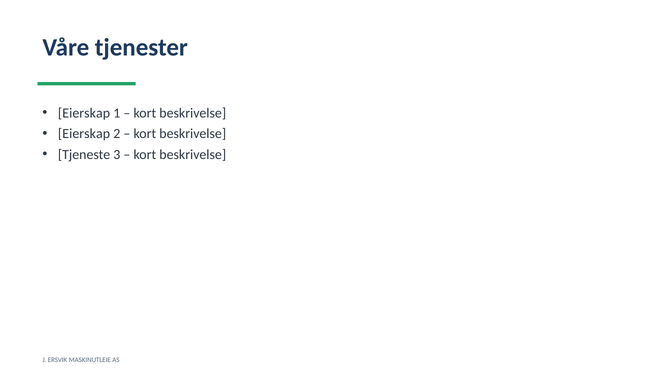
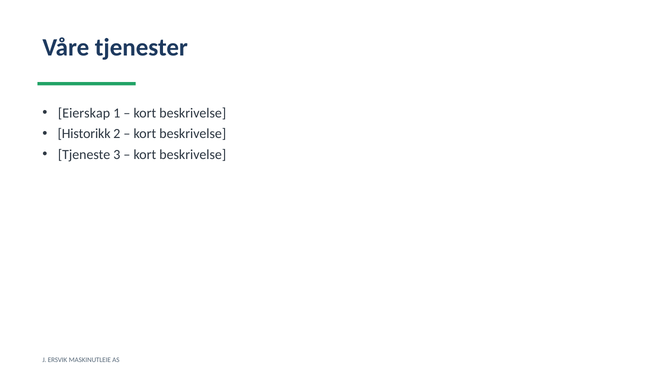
Eierskap: Eierskap -> Historikk (84, 134)
